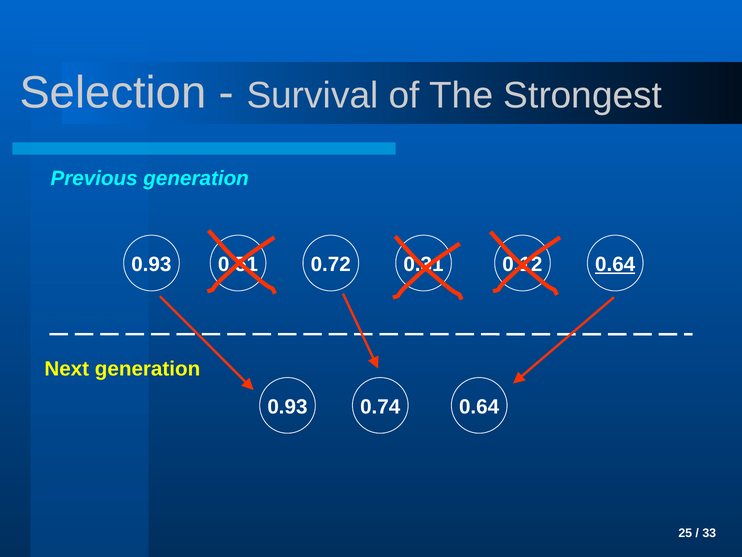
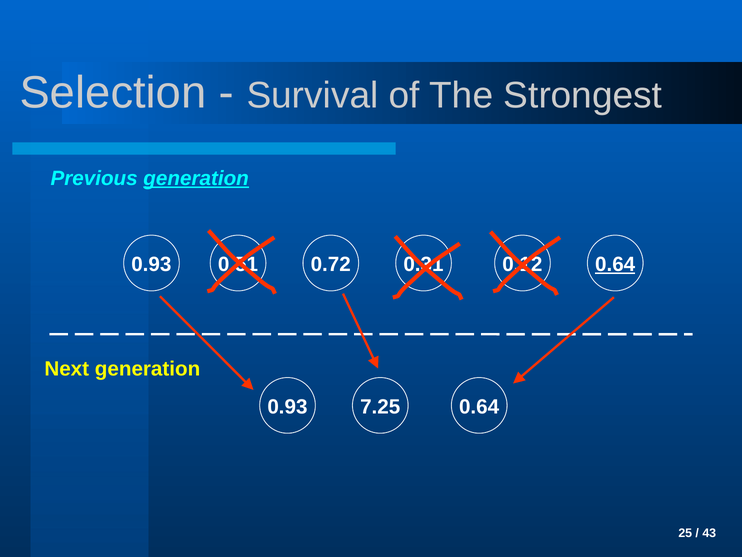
generation underline: none -> present (196, 178)
0.74: 0.74 -> 7.25 (380, 406)
33: 33 -> 43 (709, 533)
